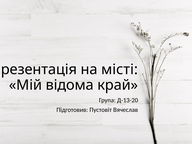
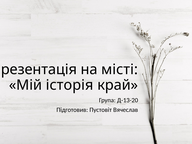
відома: відома -> історія (70, 85)
